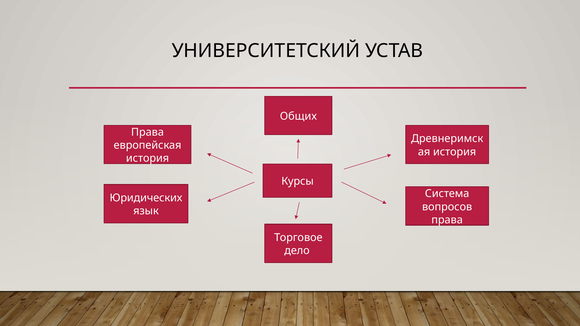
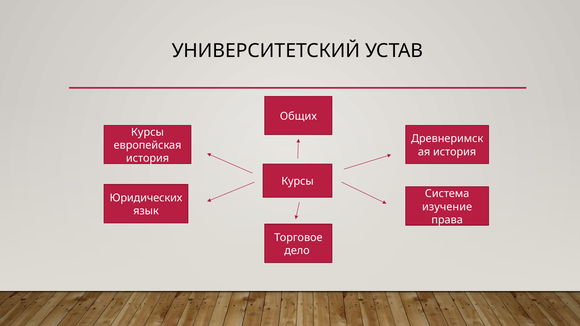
Права: Права -> Курсы (147, 132)
вопросов: вопросов -> изучение (447, 207)
